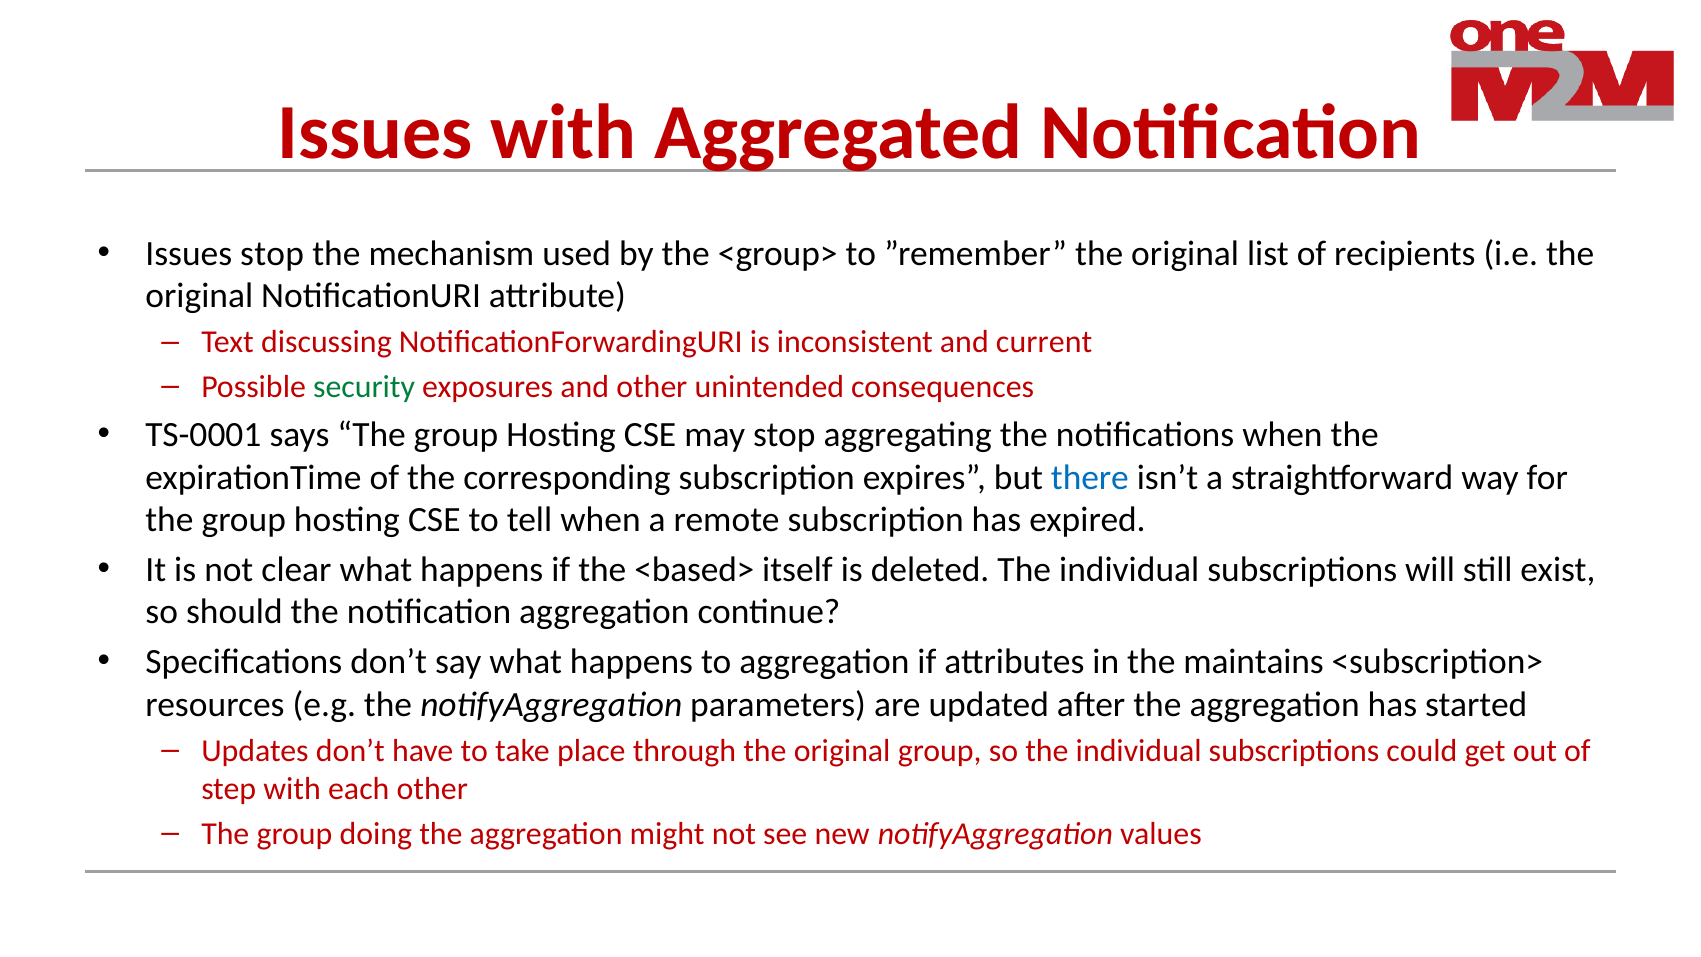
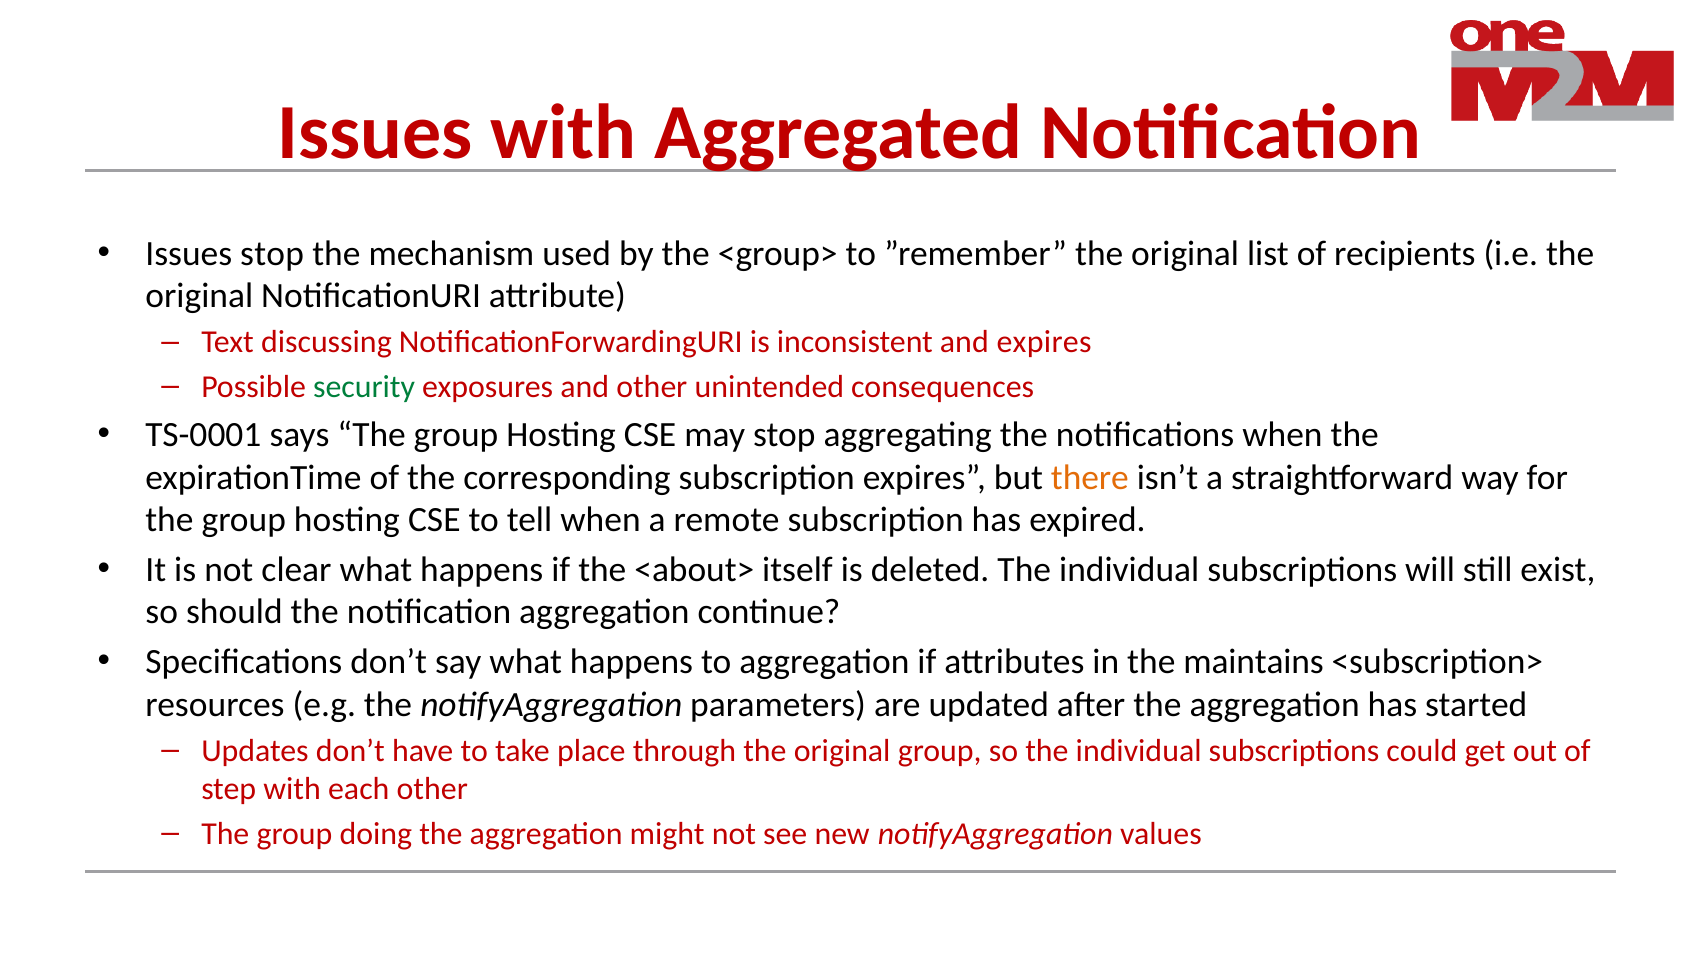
and current: current -> expires (1044, 342)
there colour: blue -> orange (1090, 477)
<based>: <based> -> <about> (694, 569)
